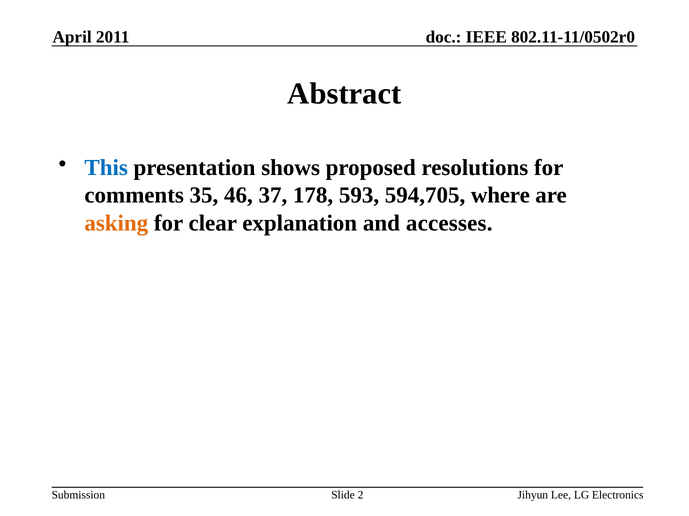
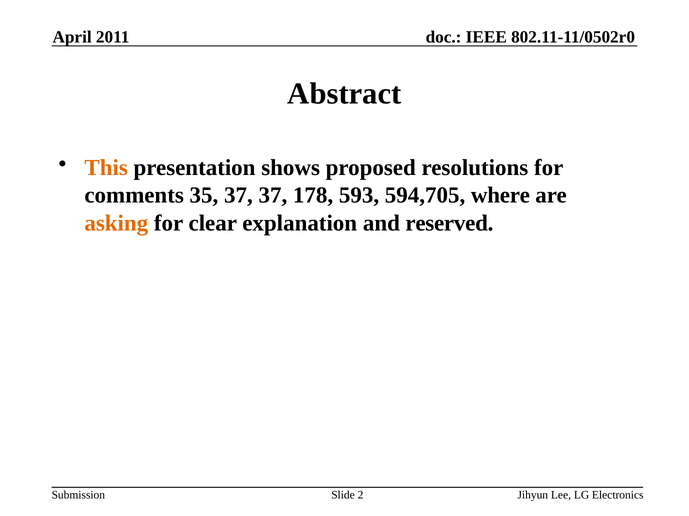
This colour: blue -> orange (106, 168)
35 46: 46 -> 37 (238, 196)
accesses: accesses -> reserved (449, 223)
